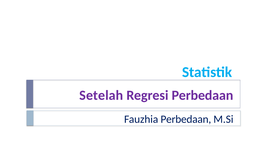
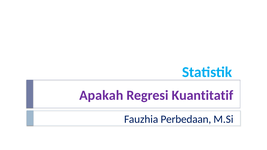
Setelah: Setelah -> Apakah (101, 96)
Regresi Perbedaan: Perbedaan -> Kuantitatif (202, 96)
